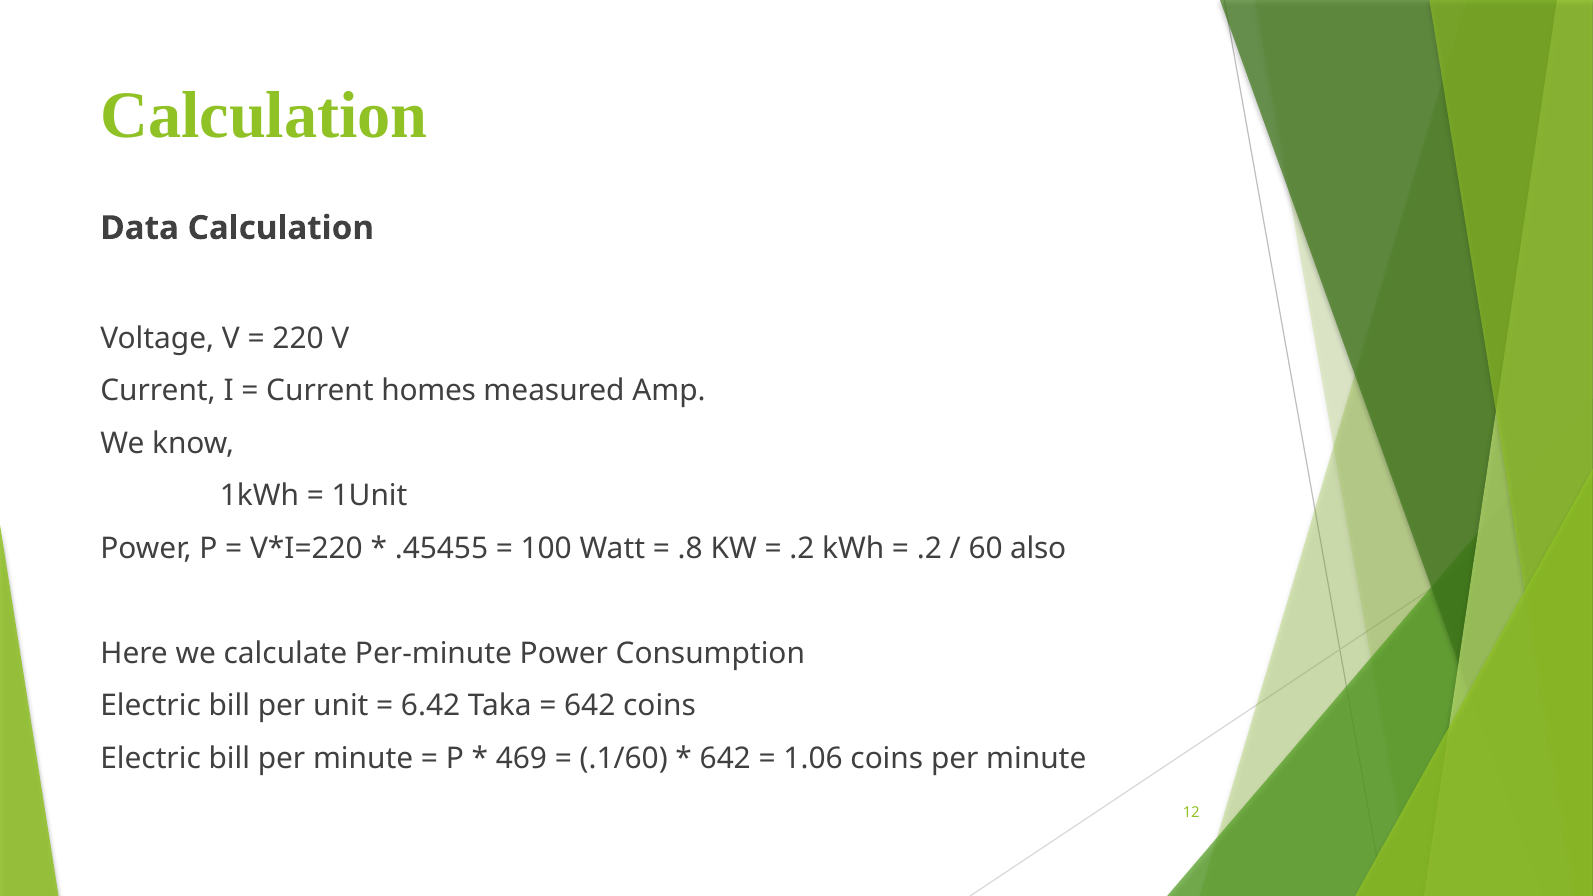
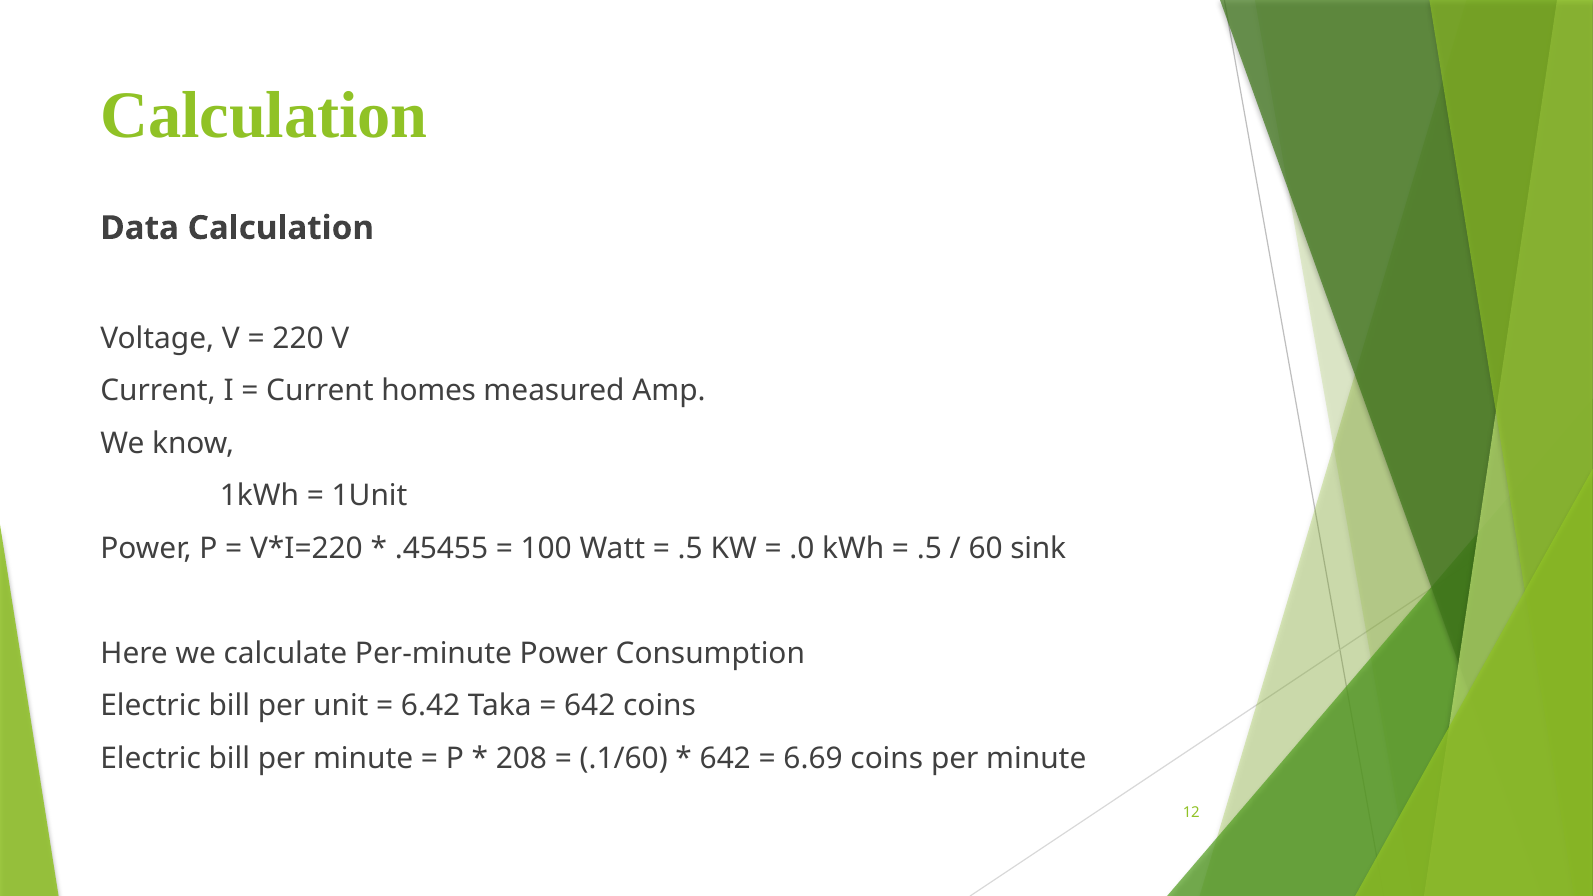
.8: .8 -> .5 (690, 548)
.2: .2 -> .0 (802, 548)
.2: .2 -> .5 (929, 548)
also: also -> sink (1038, 548)
469: 469 -> 208 (521, 758)
1.06: 1.06 -> 6.69 (813, 758)
